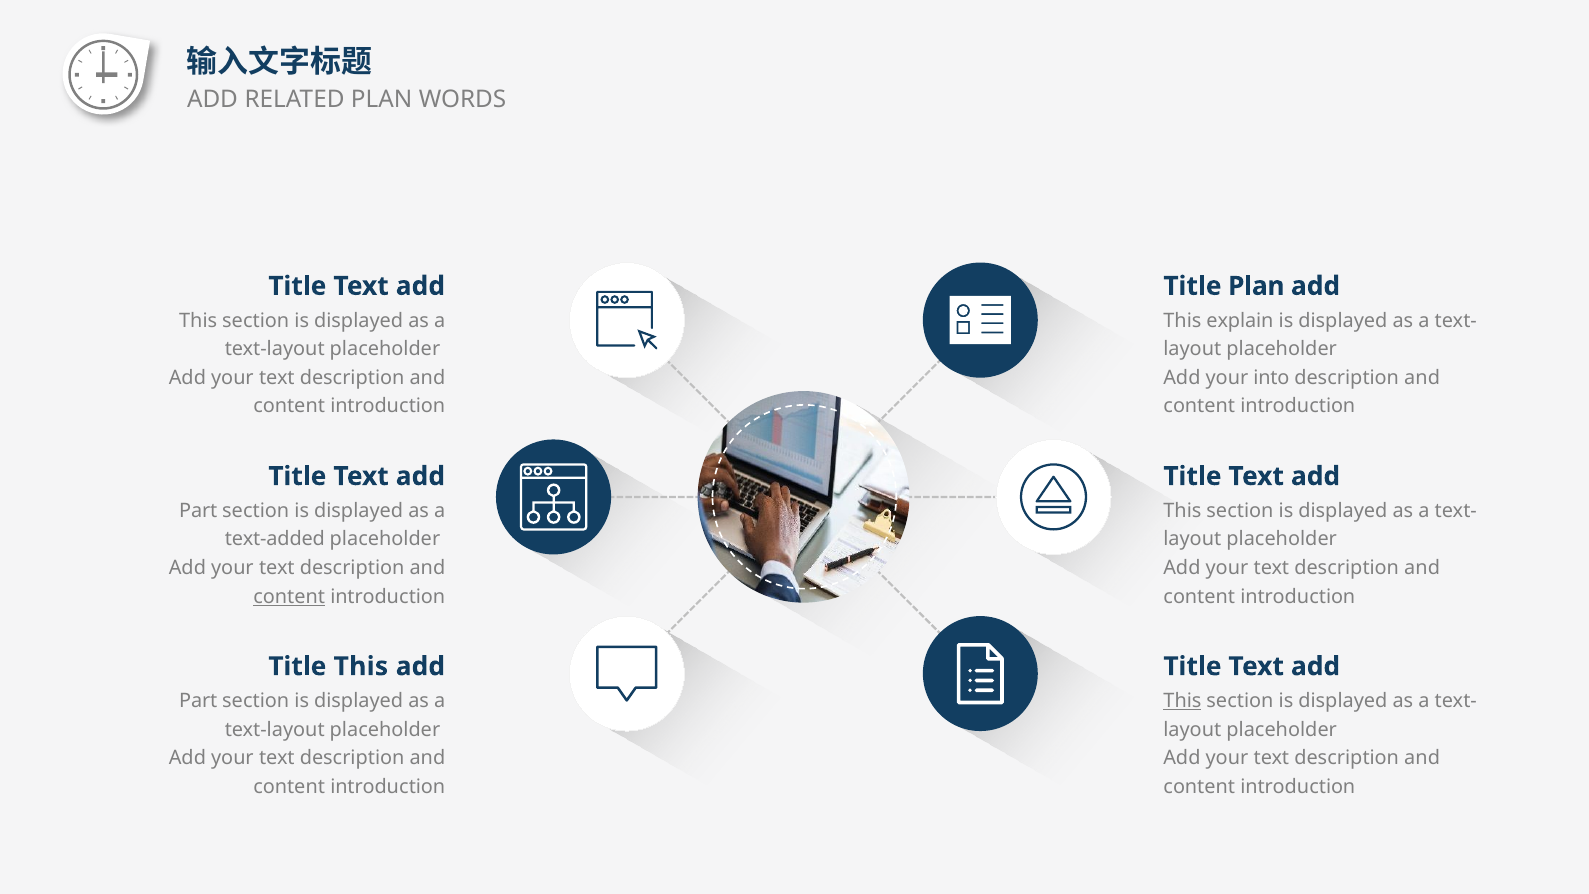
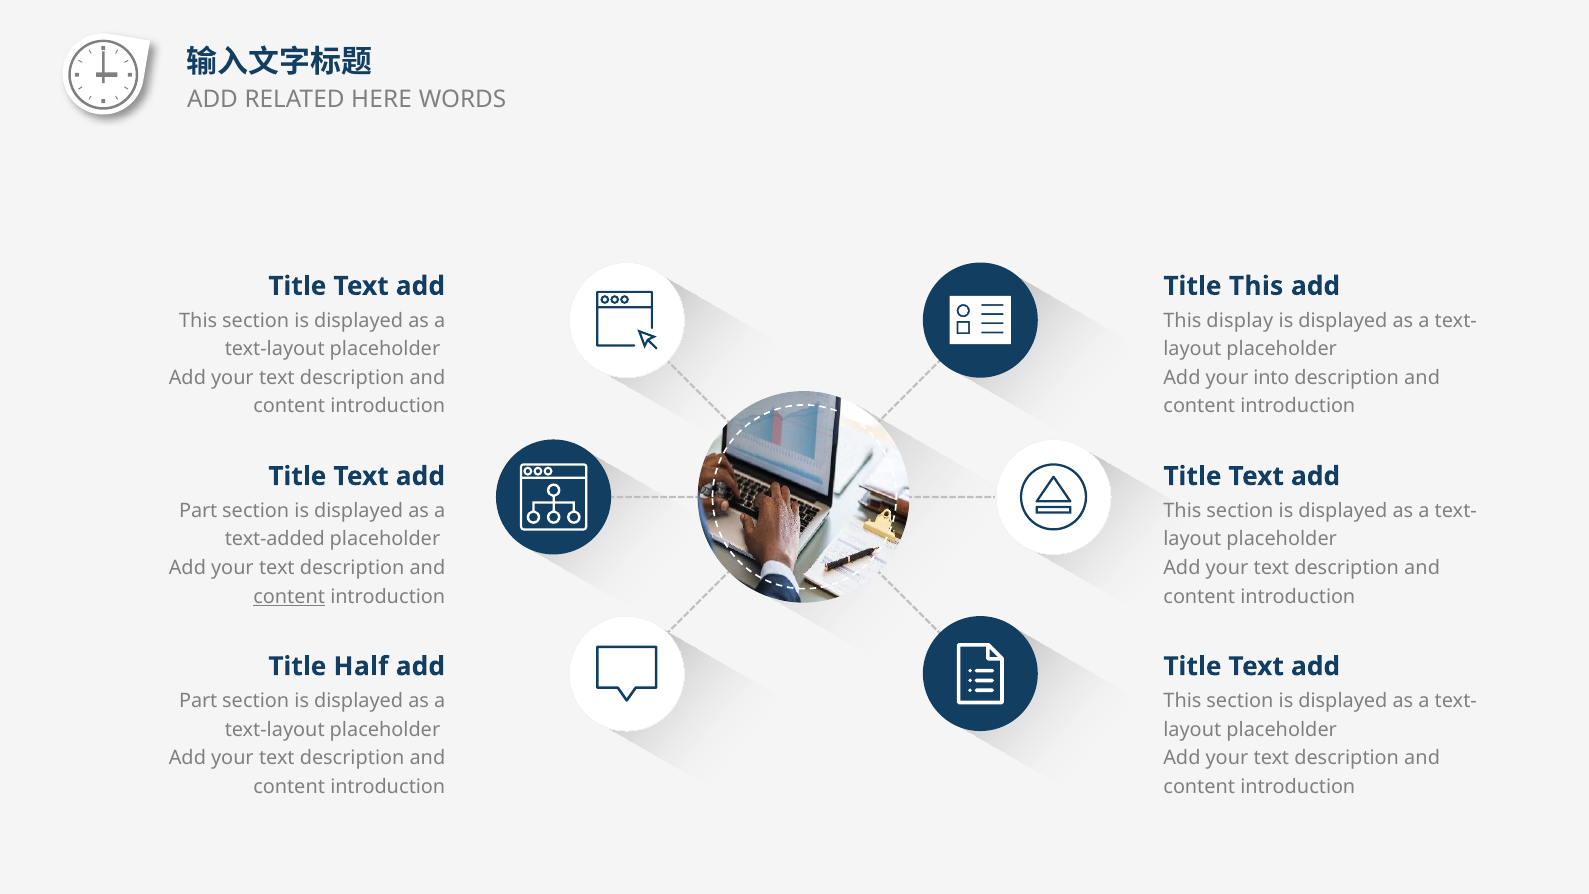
PLAN: PLAN -> HERE (382, 100)
Title Plan: Plan -> This (1256, 286)
explain: explain -> display (1240, 320)
Title This: This -> Half (361, 667)
This underline: present -> none (1182, 701)
